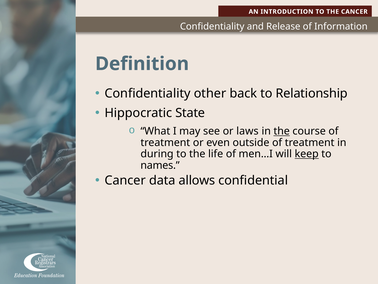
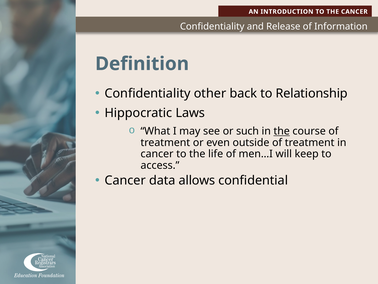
State: State -> Laws (190, 113)
laws: laws -> such (248, 131)
during: during -> cancer (157, 154)
keep underline: present -> none (307, 154)
names: names -> access (160, 165)
